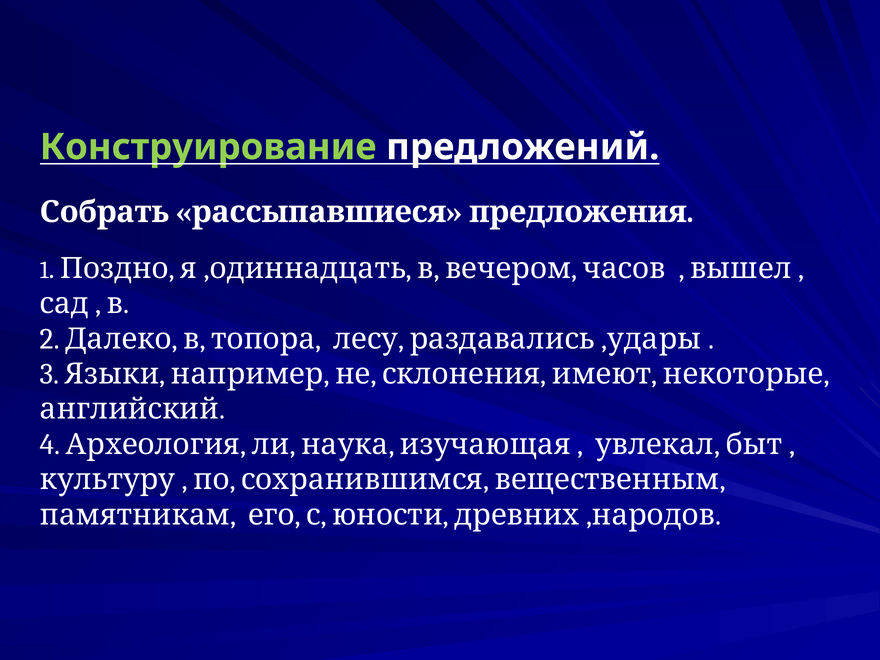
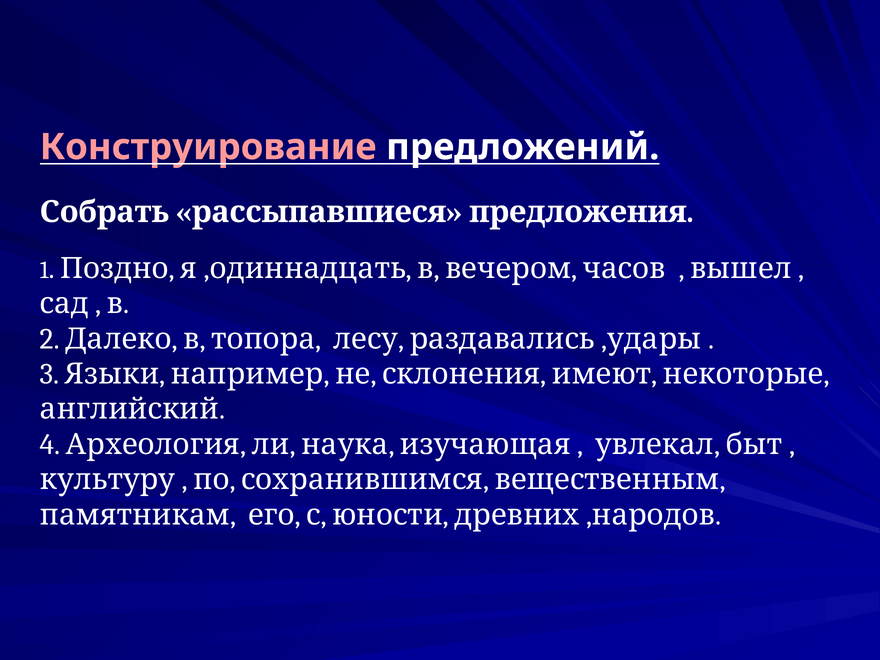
Конструирование colour: light green -> pink (208, 147)
